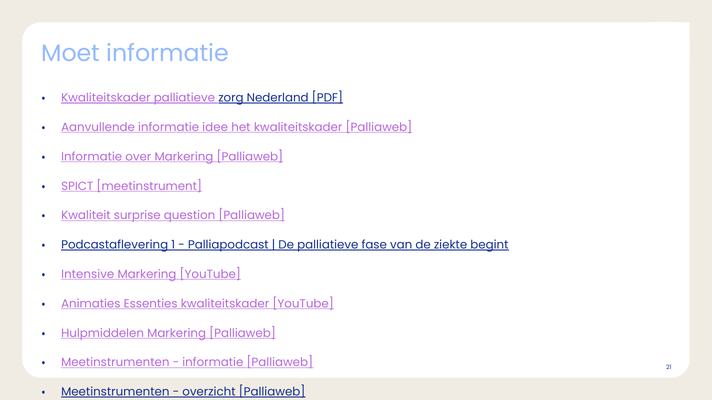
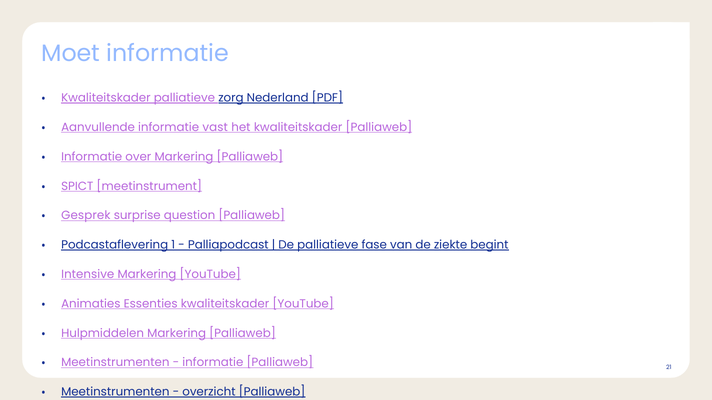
idee: idee -> vast (215, 128)
Kwaliteit: Kwaliteit -> Gesprek (86, 216)
